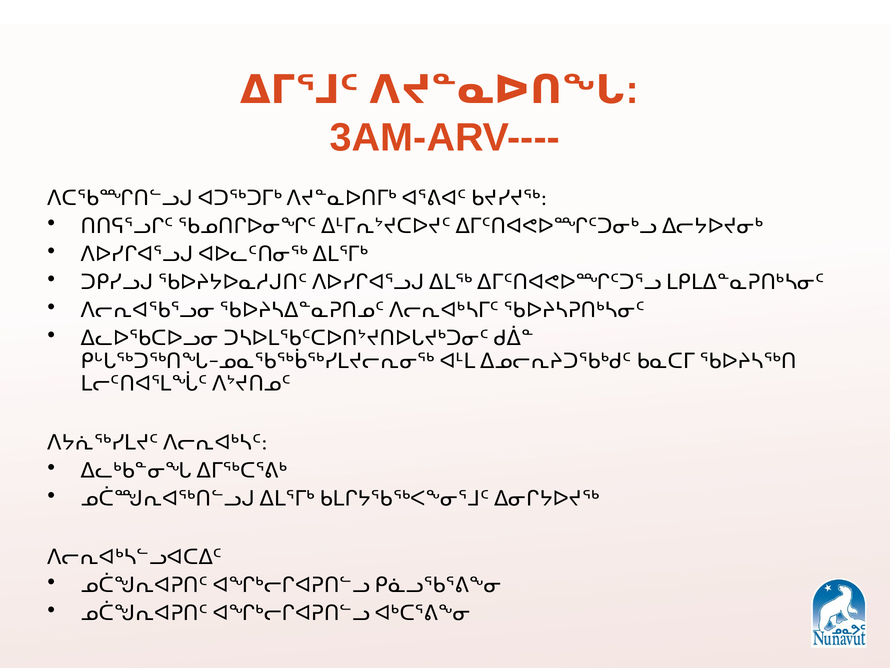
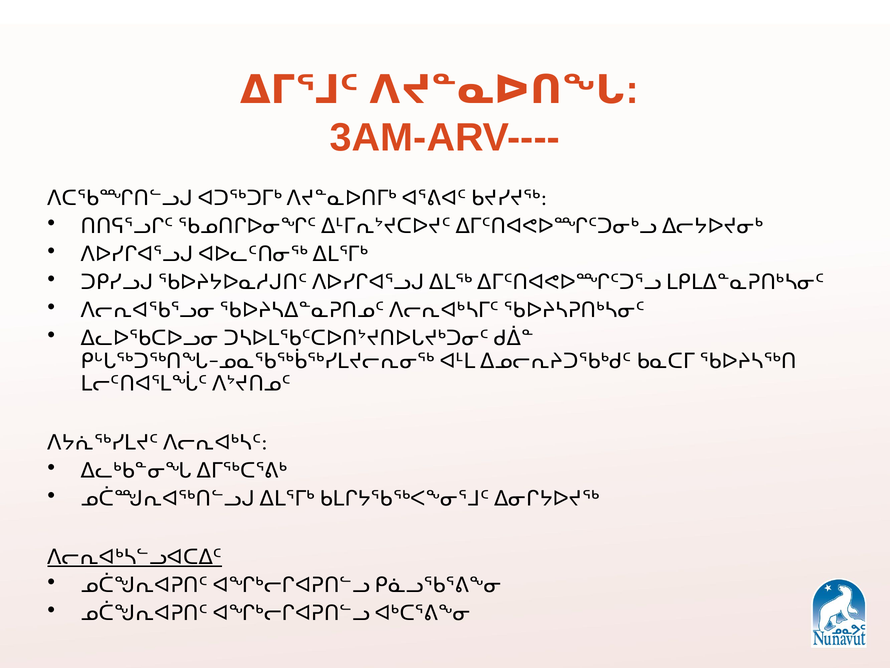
ᐱᓕᕆᐊᒃᓴᓪᓗᐊᑕᐃᑦ underline: none -> present (135, 557)
